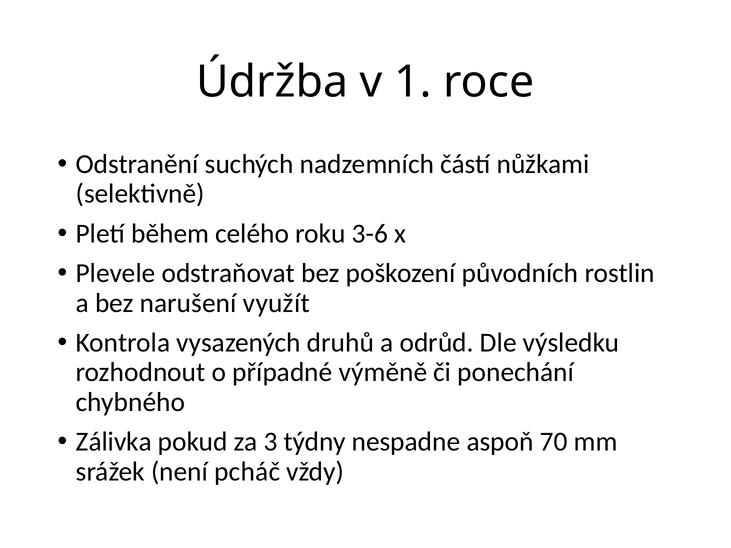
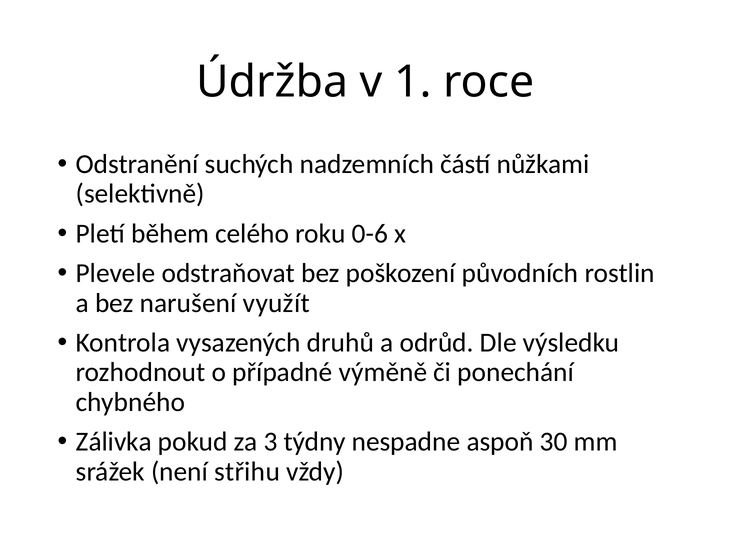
3-6: 3-6 -> 0-6 (370, 234)
70: 70 -> 30 (554, 442)
pcháč: pcháč -> střihu (247, 472)
